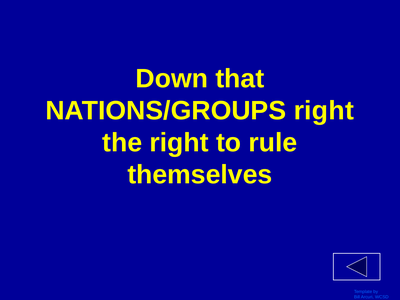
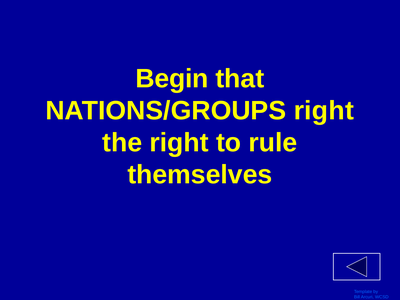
Down: Down -> Begin (172, 79)
